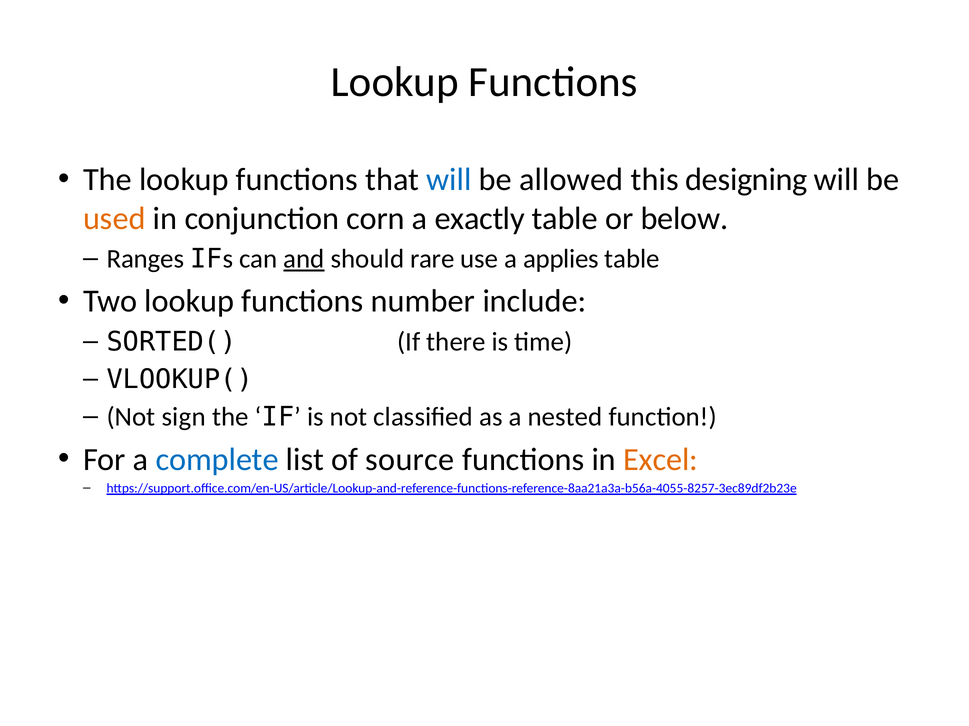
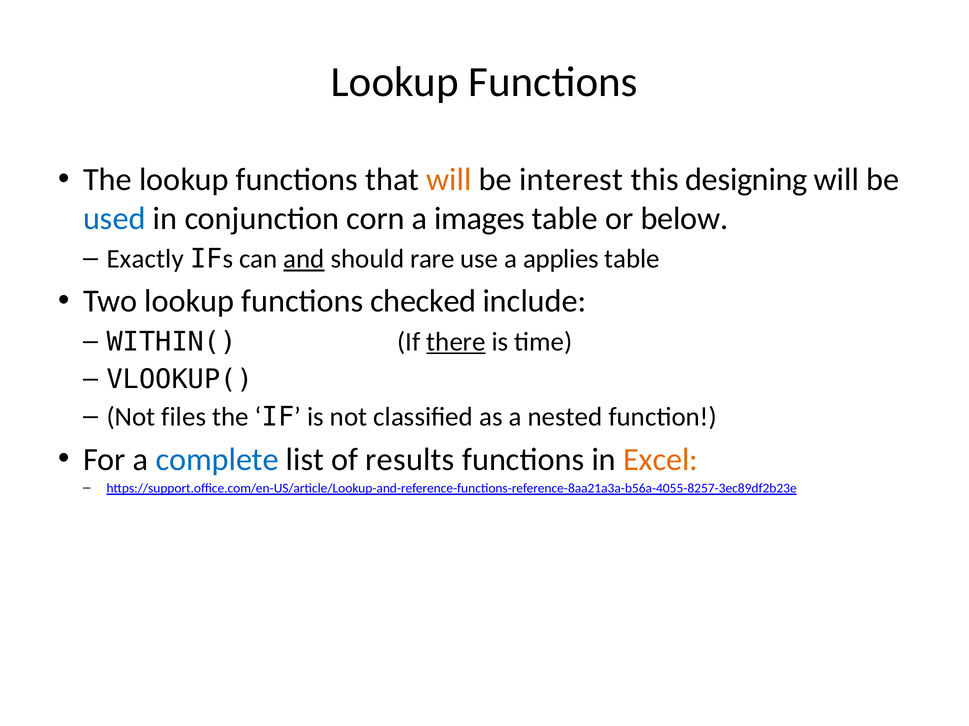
will colour: blue -> orange (449, 180)
allowed: allowed -> interest (571, 180)
used colour: orange -> blue (114, 219)
exactly: exactly -> images (480, 219)
Ranges: Ranges -> Exactly (145, 259)
number: number -> checked (423, 302)
SORTED(: SORTED( -> WITHIN( (171, 342)
there underline: none -> present (456, 342)
sign: sign -> files (184, 418)
source: source -> results (410, 460)
